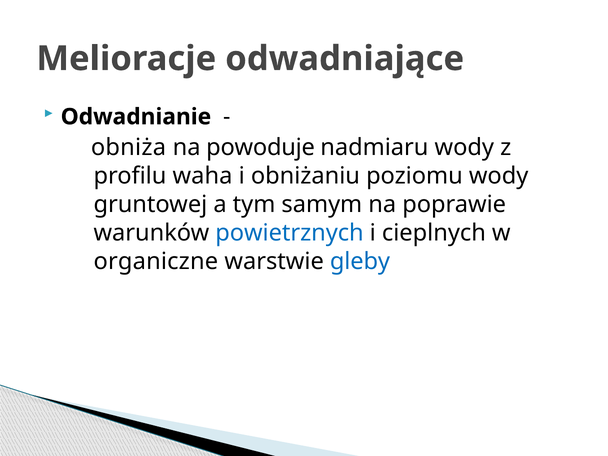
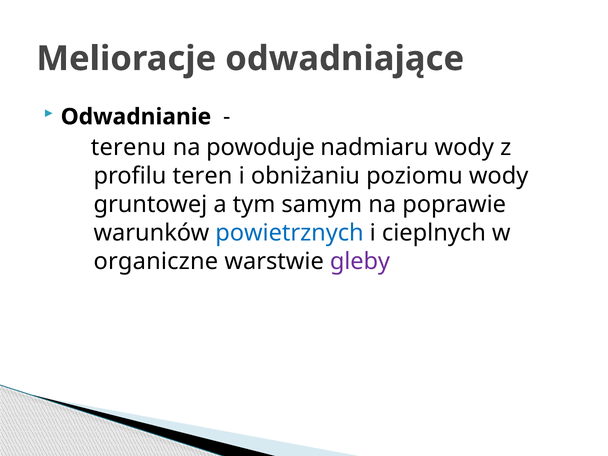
obniża: obniża -> terenu (128, 148)
waha: waha -> teren (202, 176)
gleby colour: blue -> purple (360, 261)
